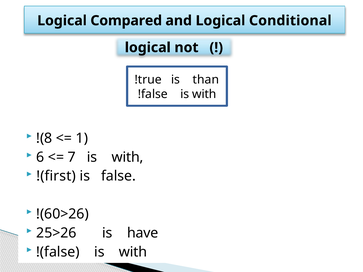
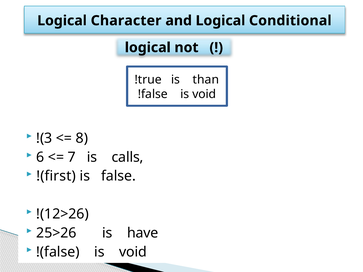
Compared: Compared -> Character (126, 21)
!false is with: with -> void (204, 94)
!(8: !(8 -> !(3 (44, 138)
1: 1 -> 8 (82, 138)
7 is with: with -> calls (127, 157)
!(60>26: !(60>26 -> !(12>26 (63, 214)
!(false is with: with -> void (133, 252)
